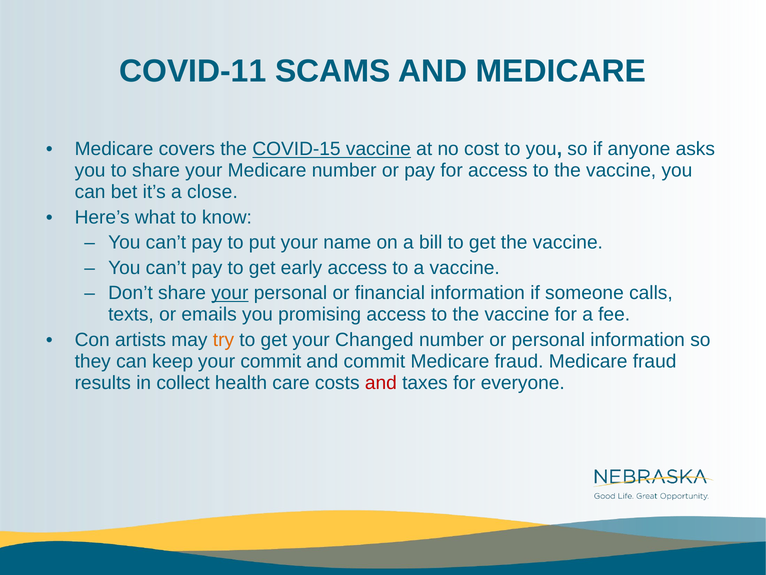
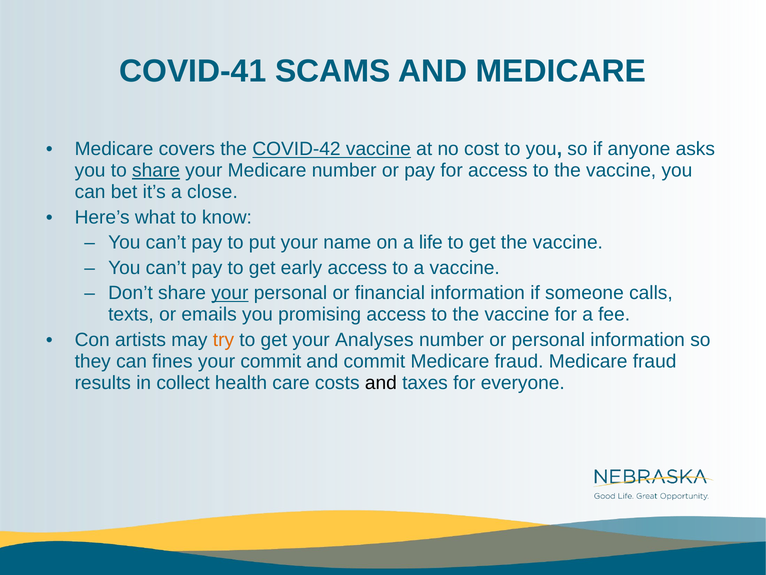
COVID-11: COVID-11 -> COVID-41 (193, 71)
COVID-15: COVID-15 -> COVID-42 (297, 149)
share underline: none -> present (156, 170)
bill: bill -> life (431, 242)
Changed: Changed -> Analyses (374, 340)
keep: keep -> fines (172, 361)
and colour: red -> black (381, 383)
